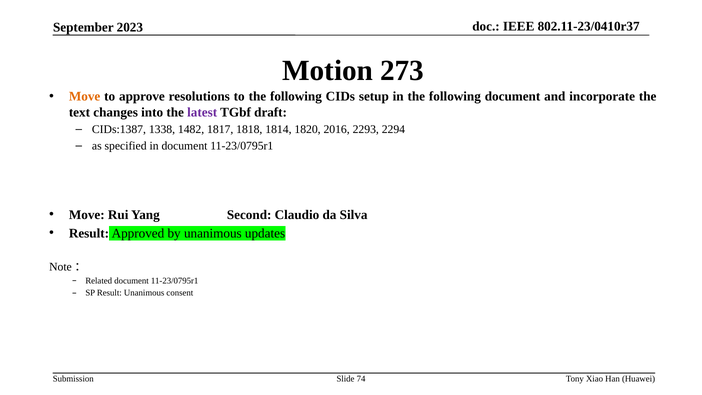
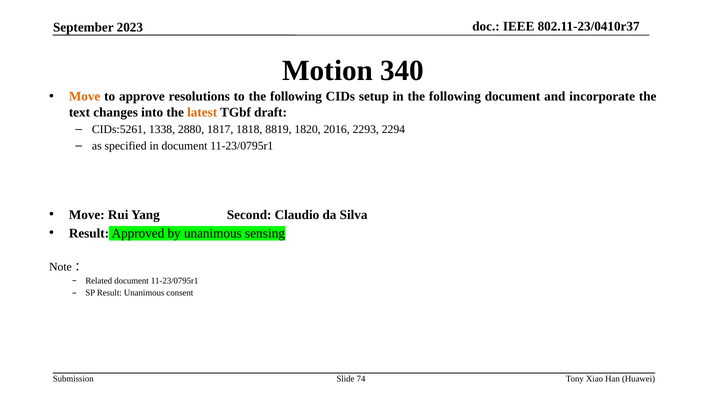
273: 273 -> 340 (402, 70)
latest colour: purple -> orange (202, 112)
CIDs:1387: CIDs:1387 -> CIDs:5261 (119, 130)
1482: 1482 -> 2880 (191, 130)
1814: 1814 -> 8819 (278, 130)
updates: updates -> sensing (265, 233)
